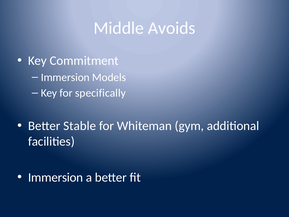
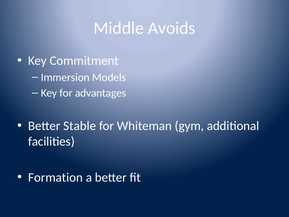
specifically: specifically -> advantages (101, 93)
Immersion: Immersion -> Formation (56, 177)
